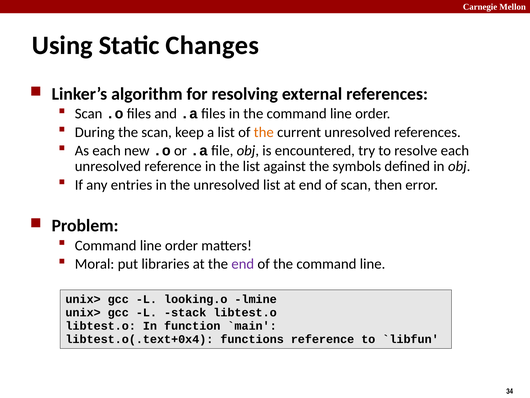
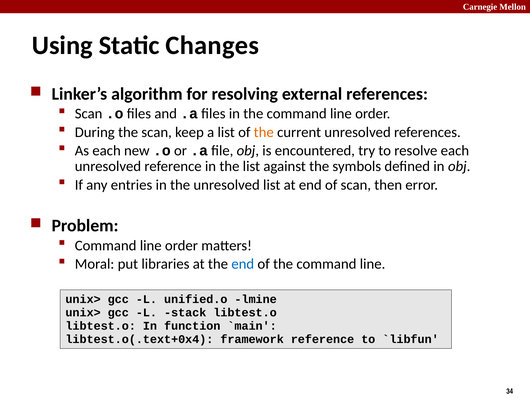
end colour: purple -> blue (243, 264)
looking.o: looking.o -> unified.o (196, 299)
functions: functions -> framework (252, 339)
